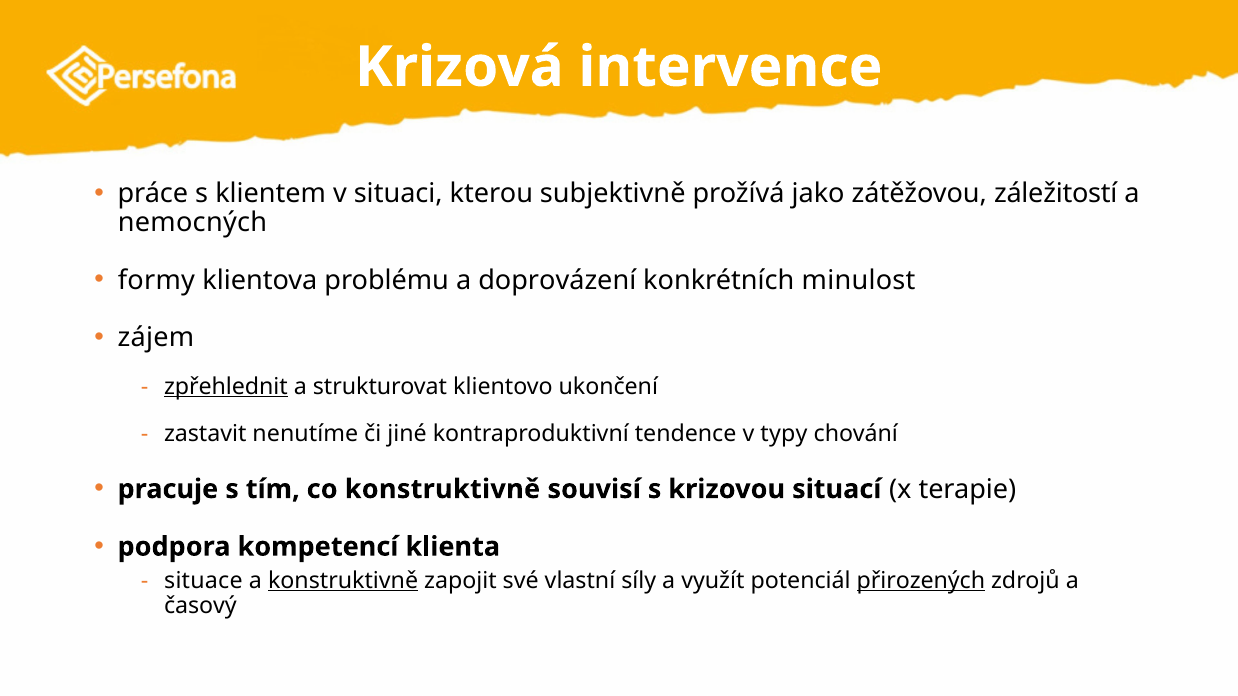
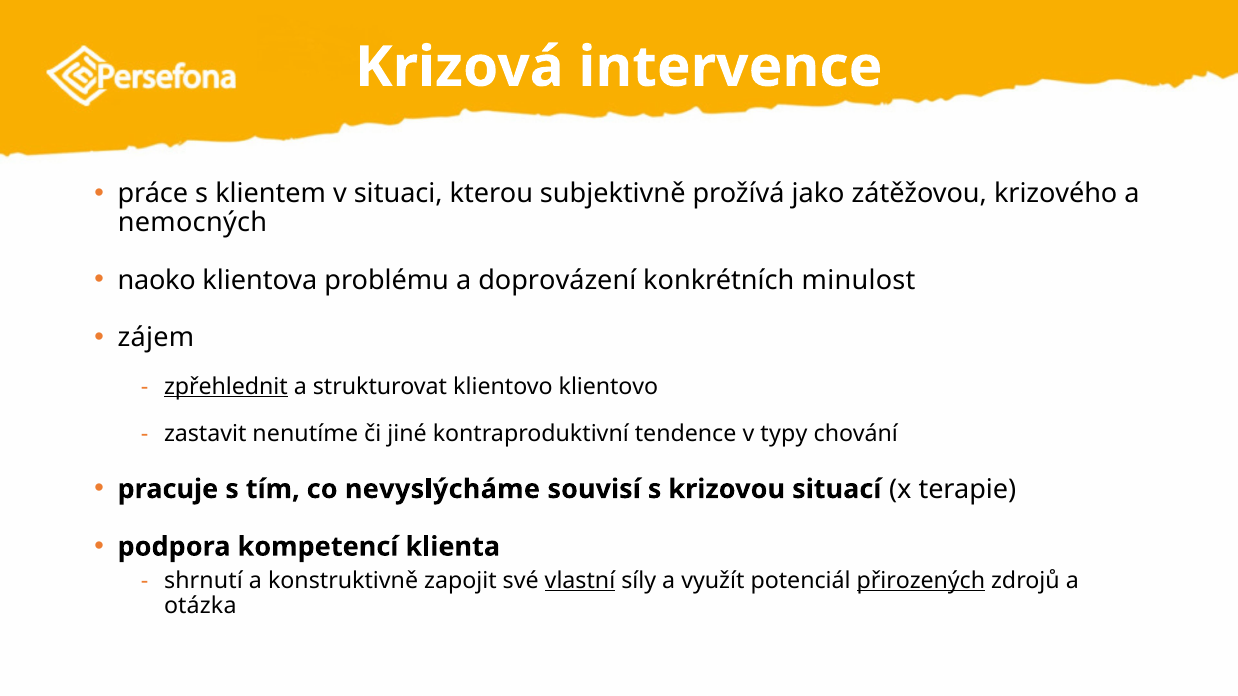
záležitostí: záležitostí -> krizového (1056, 193)
formy: formy -> naoko (157, 280)
klientovo ukončení: ukončení -> klientovo (608, 387)
co konstruktivně: konstruktivně -> nevyslýcháme (442, 489)
situace: situace -> shrnutí (203, 581)
konstruktivně underline: present -> none (343, 581)
vlastní underline: none -> present (580, 581)
časový: časový -> otázka (200, 606)
